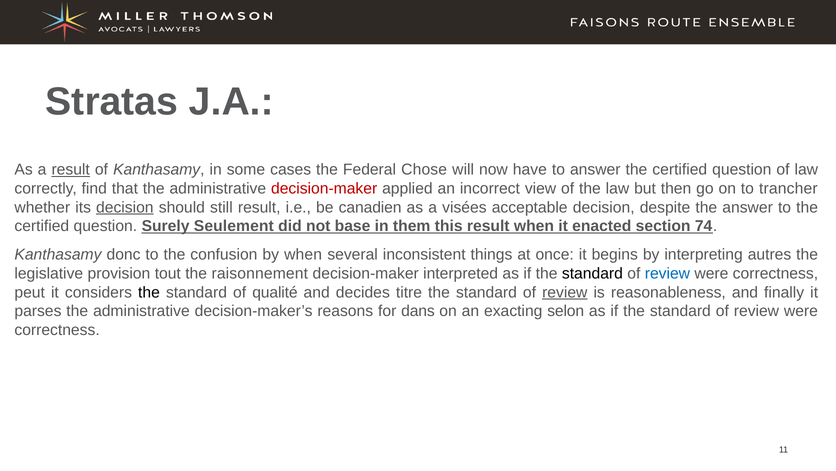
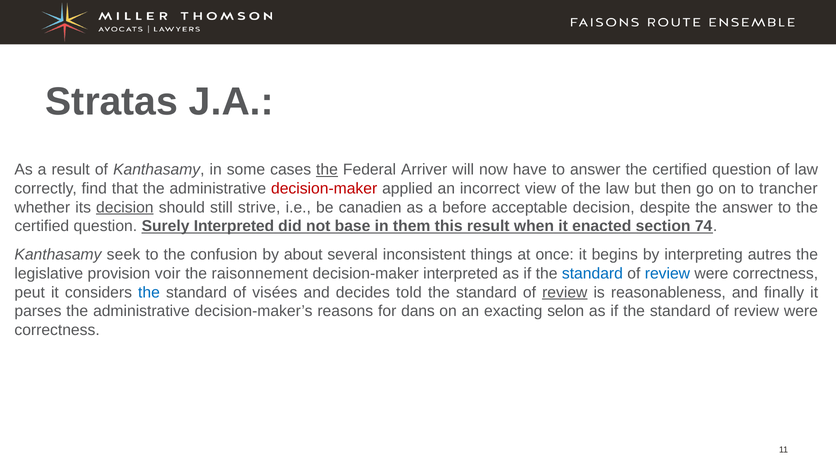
result underline: present -> none (71, 169)
the underline: none -> present (327, 169)
Chose: Chose -> Arriver (424, 169)
still result: result -> strive (259, 207)
visées: visées -> before (464, 207)
Surely Seulement: Seulement -> Interpreted (234, 226)
donc: donc -> seek (123, 254)
by when: when -> about (303, 254)
tout: tout -> voir (168, 273)
standard colour: black -> blue (592, 273)
the colour: black -> blue (149, 292)
qualité: qualité -> visées (275, 292)
titre: titre -> told (409, 292)
